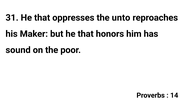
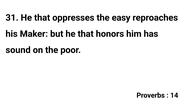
unto: unto -> easy (121, 18)
